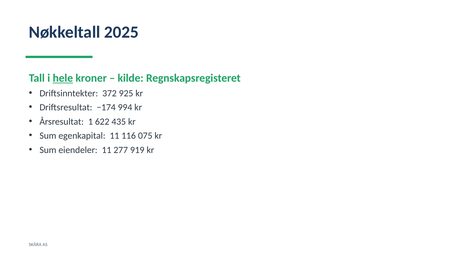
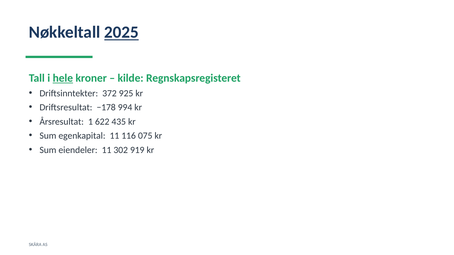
2025 underline: none -> present (121, 32)
−174: −174 -> −178 (106, 108)
277: 277 -> 302 (121, 150)
